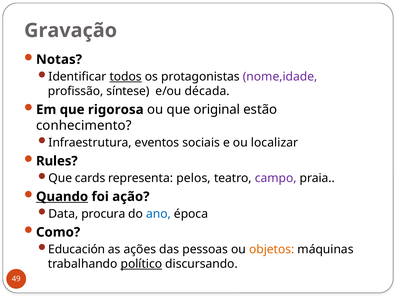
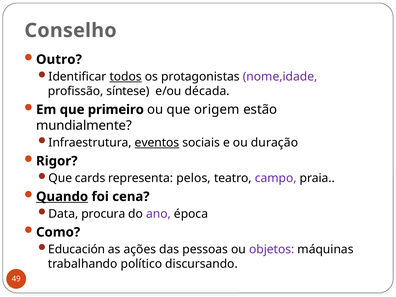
Gravação: Gravação -> Conselho (71, 31)
Notas: Notas -> Outro (59, 60)
rigorosa: rigorosa -> primeiro (116, 110)
original: original -> origem (217, 110)
conhecimento: conhecimento -> mundialmente (84, 125)
eventos underline: none -> present (157, 143)
localizar: localizar -> duração (274, 143)
Rules: Rules -> Rigor (57, 161)
ação: ação -> cena (131, 197)
ano colour: blue -> purple (158, 214)
objetos colour: orange -> purple (272, 249)
político underline: present -> none (141, 264)
